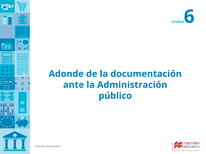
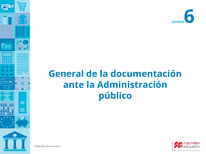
Adonde: Adonde -> General (66, 74)
